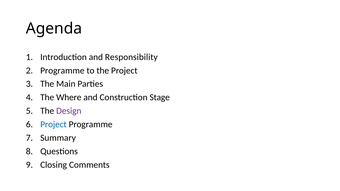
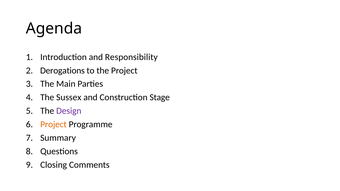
Programme: Programme -> Derogations (62, 71)
Where: Where -> Sussex (69, 98)
Project colour: blue -> orange (53, 125)
